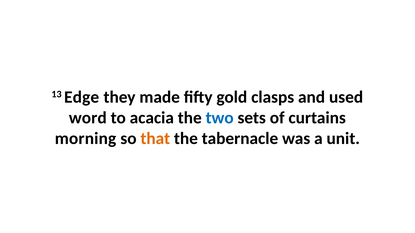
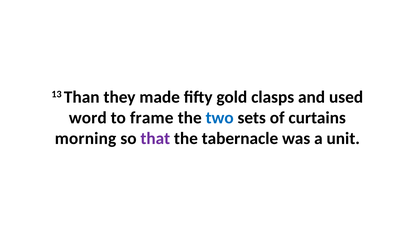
Edge: Edge -> Than (82, 97)
acacia: acacia -> frame (152, 118)
that colour: orange -> purple (155, 139)
